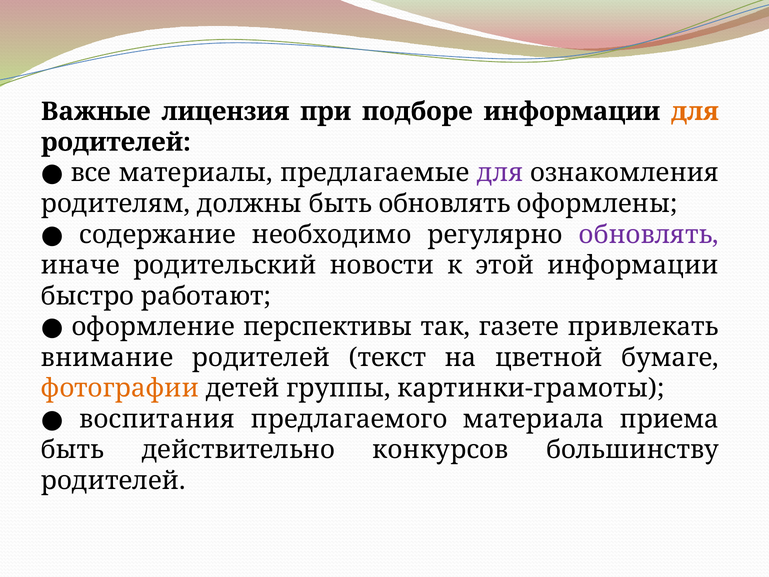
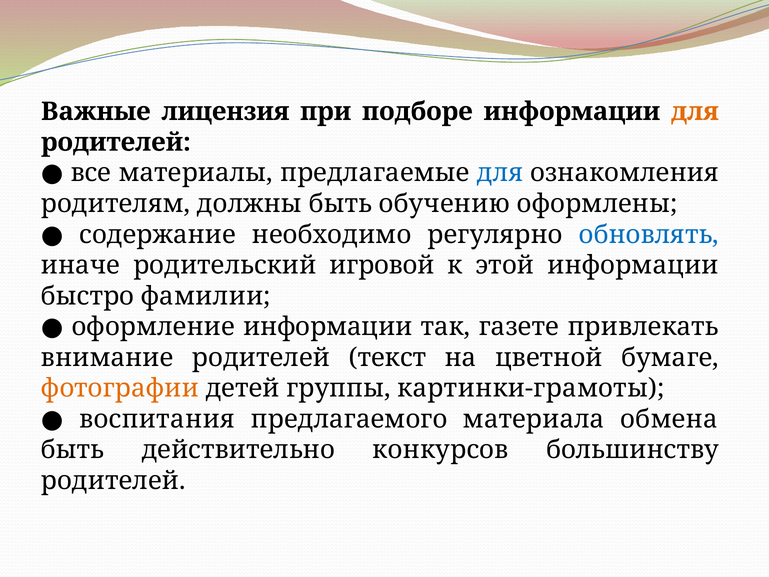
для colour: purple -> blue (500, 173)
быть обновлять: обновлять -> обучению (444, 204)
обновлять colour: purple -> blue (649, 234)
новости: новости -> игровой (382, 265)
работают: работают -> фамилии (206, 296)
оформление перспективы: перспективы -> информации (328, 327)
приема: приема -> обмена (669, 419)
